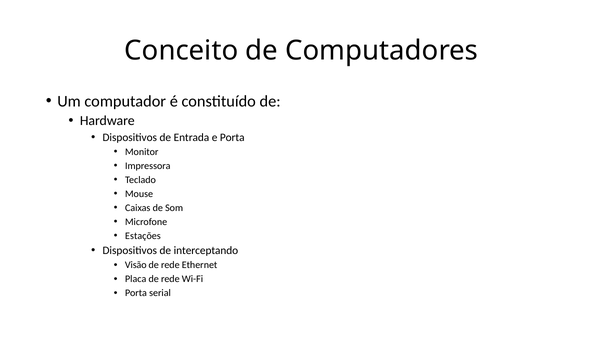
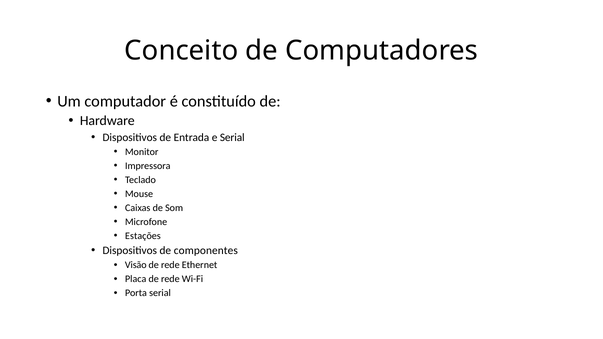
e Porta: Porta -> Serial (232, 137)
interceptando: interceptando -> componentes (206, 251)
